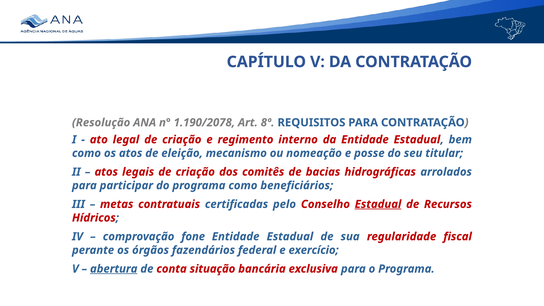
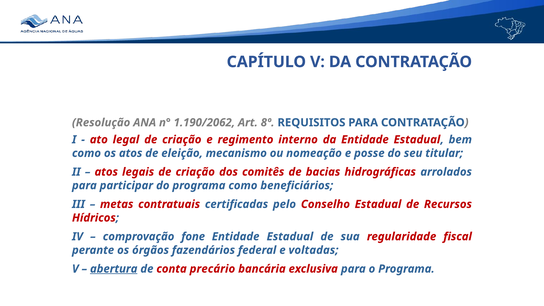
1.190/2078: 1.190/2078 -> 1.190/2062 (204, 123)
Estadual underline: present -> none (378, 204)
exercício: exercício -> voltadas (314, 250)
situação: situação -> precário (212, 269)
